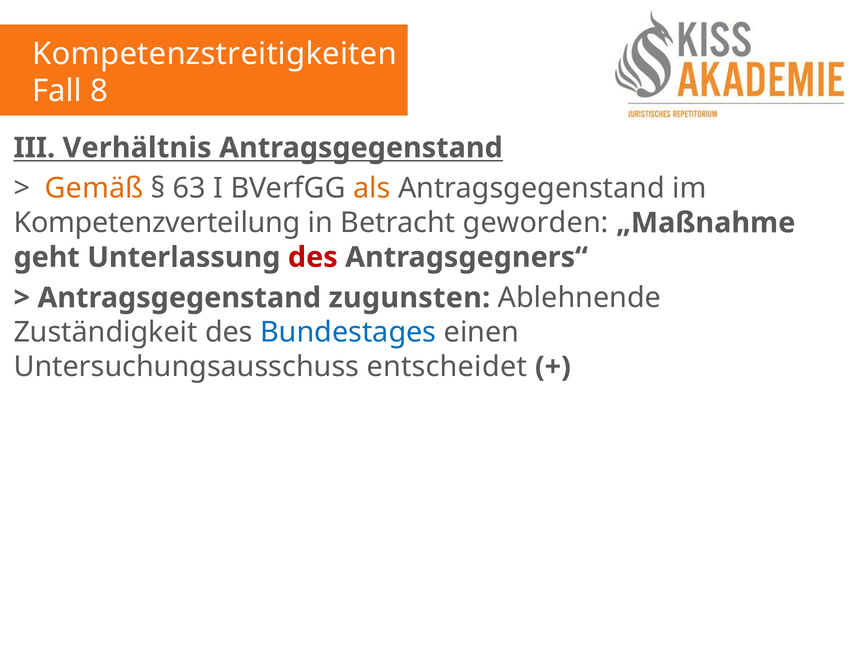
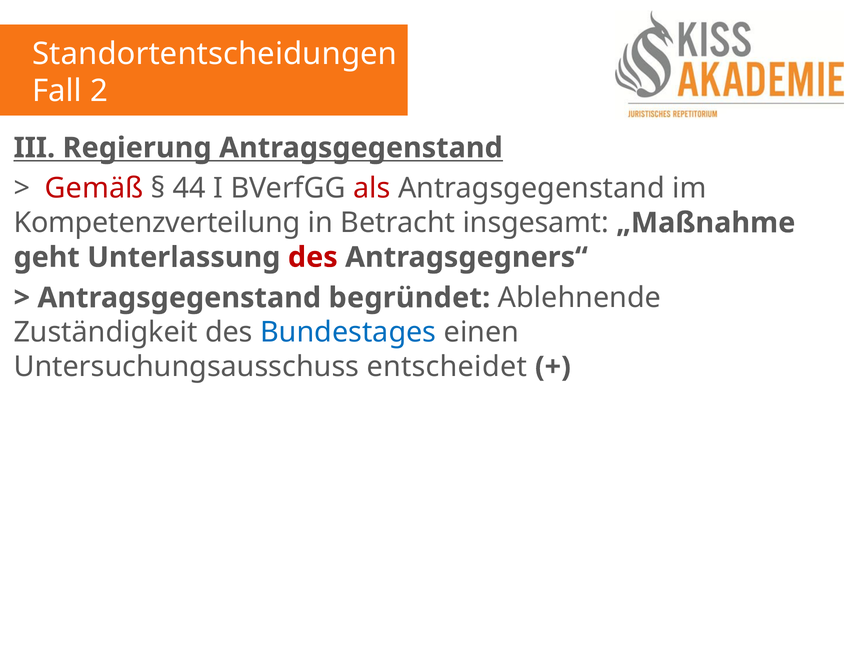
Kompetenzstreitigkeiten: Kompetenzstreitigkeiten -> Standortentscheidungen (215, 54)
8: 8 -> 2 (99, 91)
Verhältnis: Verhältnis -> Regierung (137, 148)
Gemäß colour: orange -> red (94, 188)
63: 63 -> 44 (189, 188)
als colour: orange -> red (372, 188)
geworden: geworden -> insgesamt (536, 223)
zugunsten: zugunsten -> begründet (409, 298)
